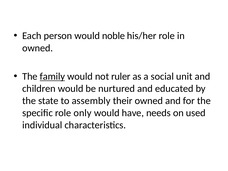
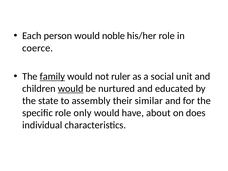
owned: owned -> coerce (38, 48)
would underline: none -> present (71, 89)
their owned: owned -> similar (149, 101)
needs: needs -> about (158, 113)
used: used -> does (196, 113)
